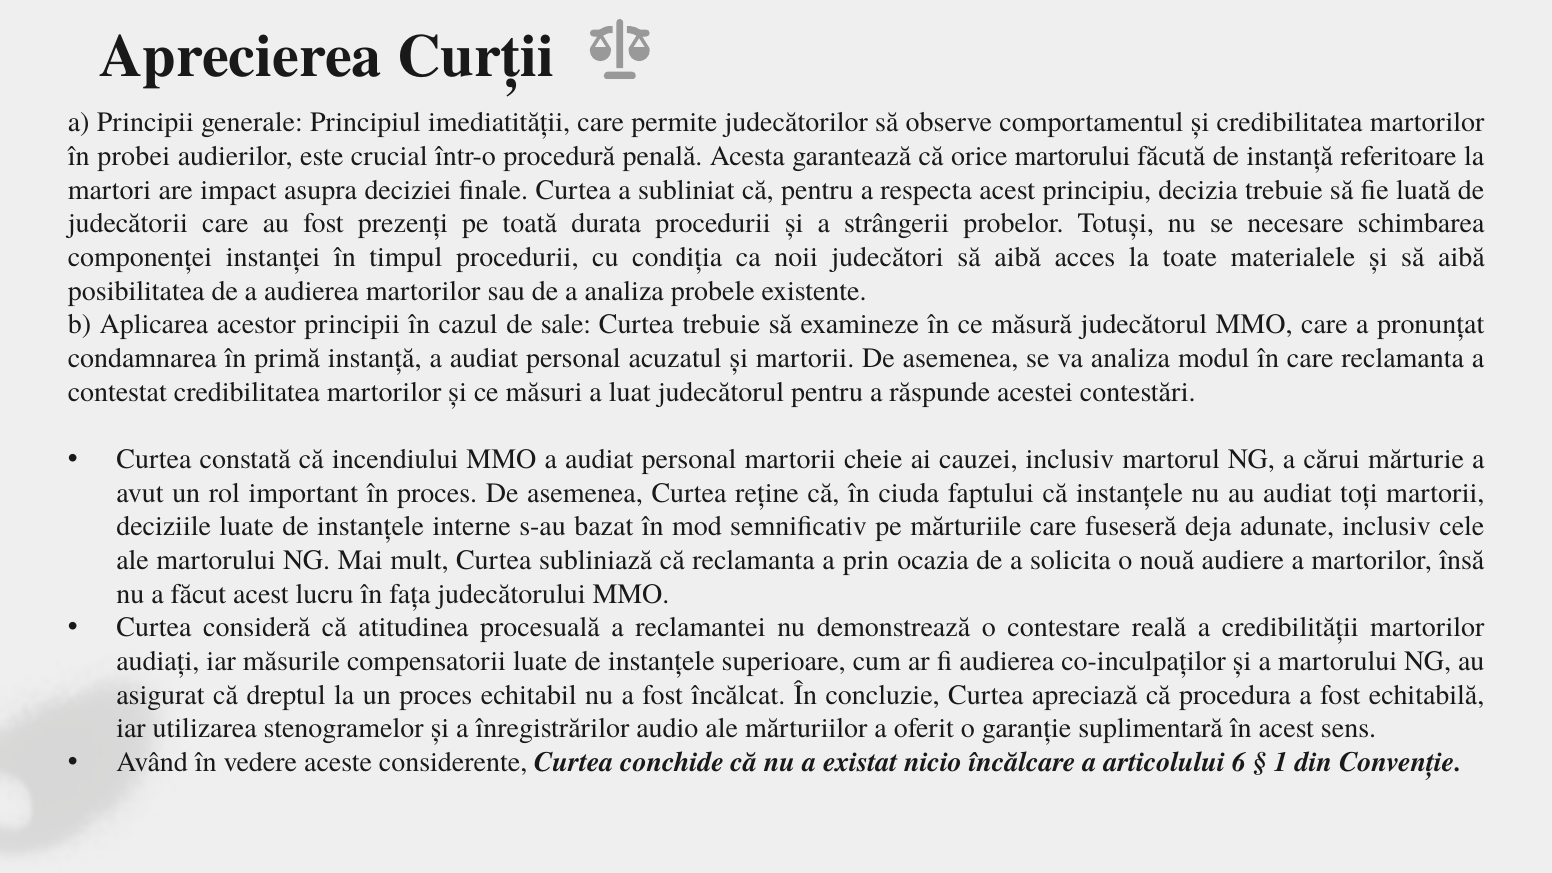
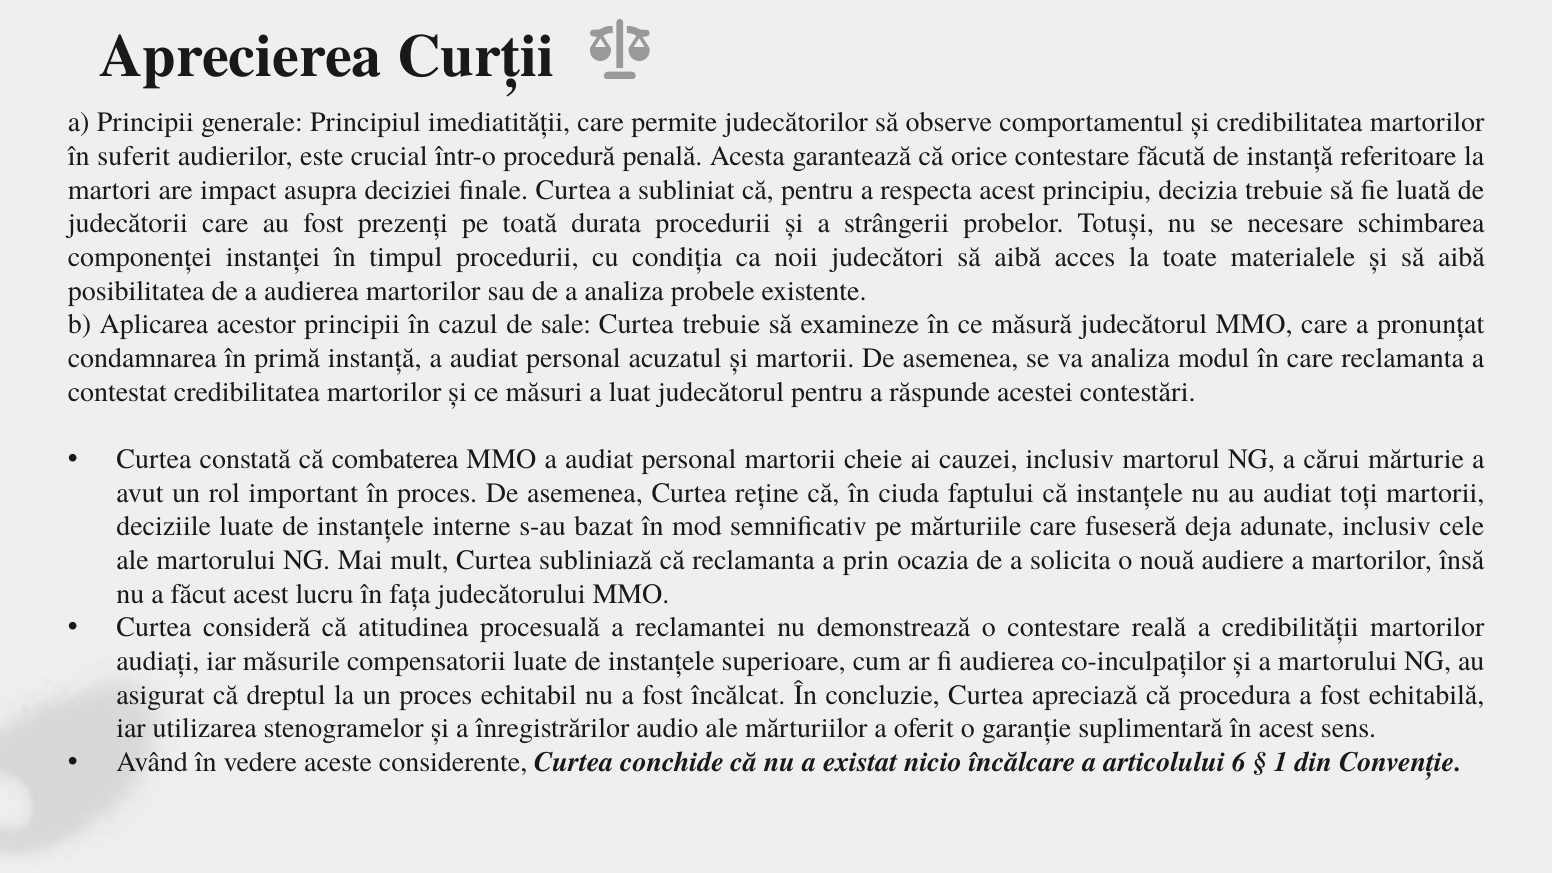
probei: probei -> suferit (134, 156)
orice martorului: martorului -> contestare (1072, 156)
incendiului: incendiului -> combaterea (395, 459)
